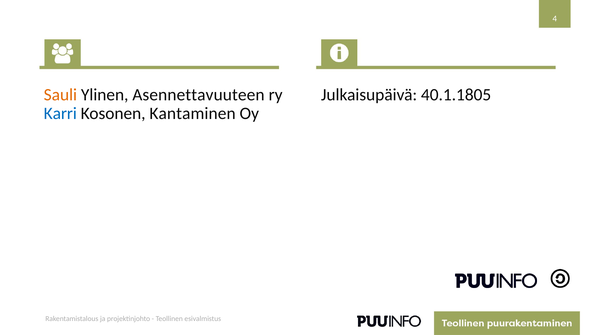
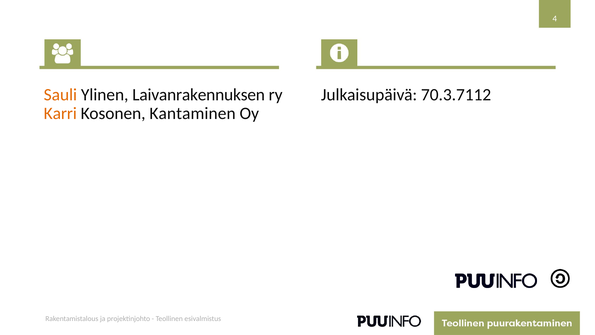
Asennettavuuteen: Asennettavuuteen -> Laivanrakennuksen (199, 95)
40.1.1805: 40.1.1805 -> 70.3.7112 (456, 95)
Karri colour: blue -> orange (60, 113)
